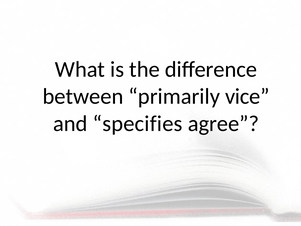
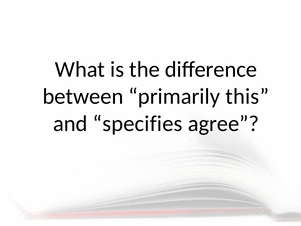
vice: vice -> this (247, 96)
